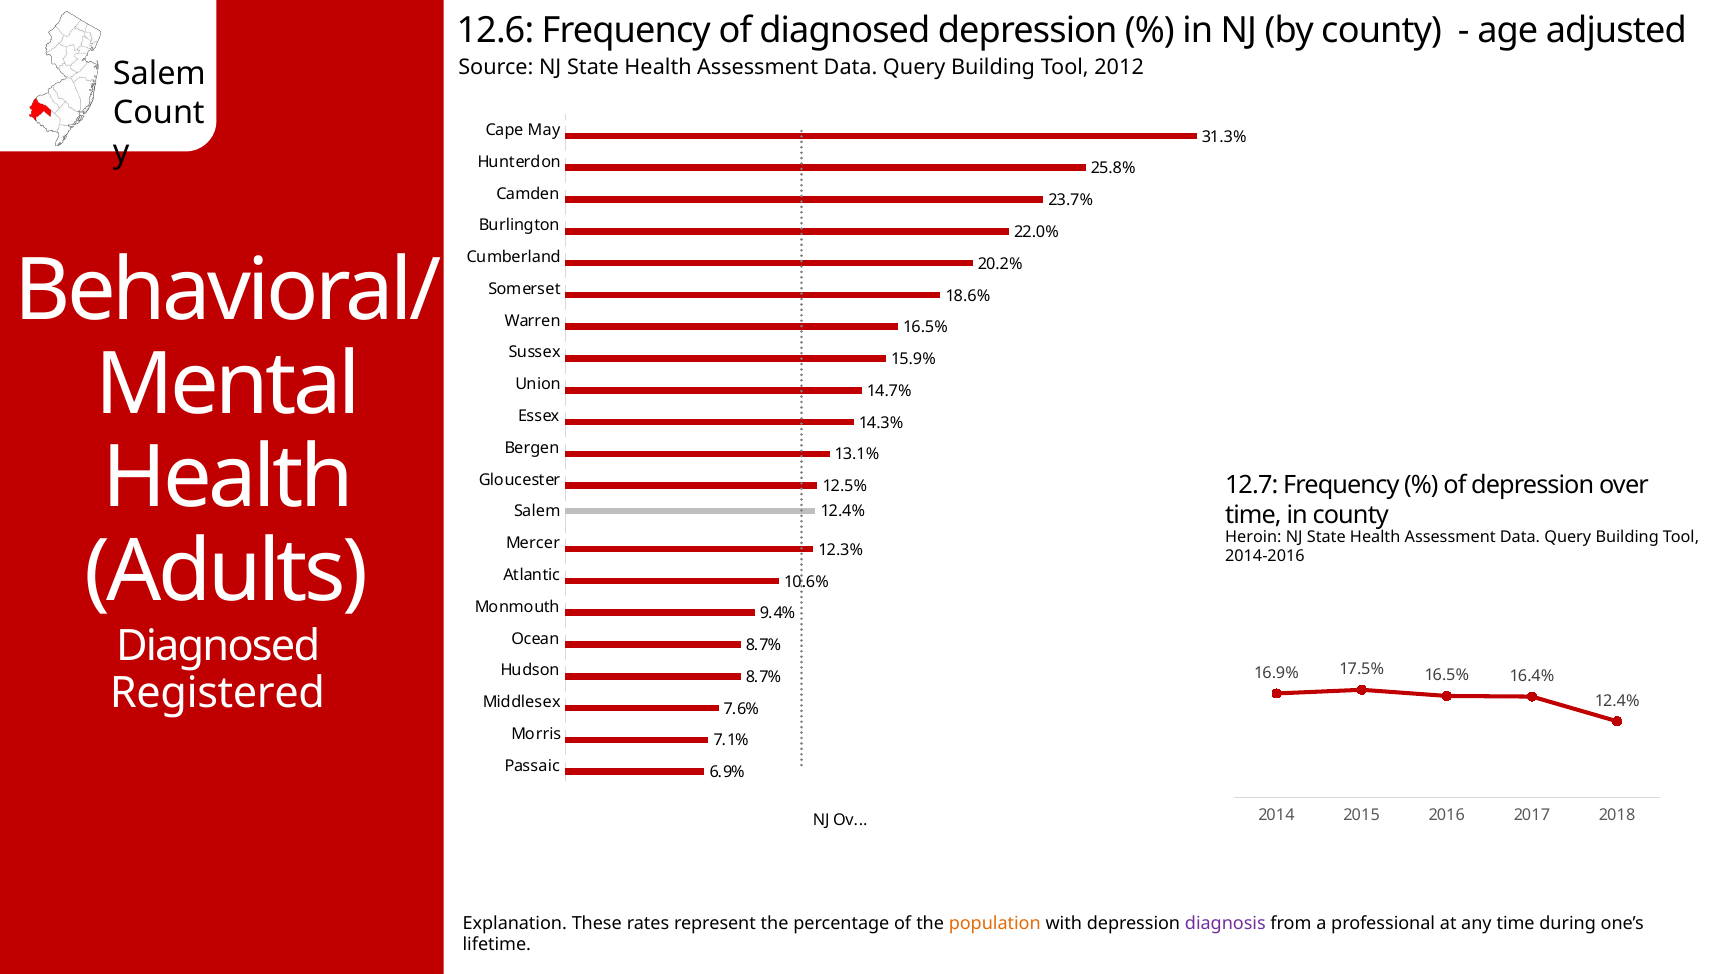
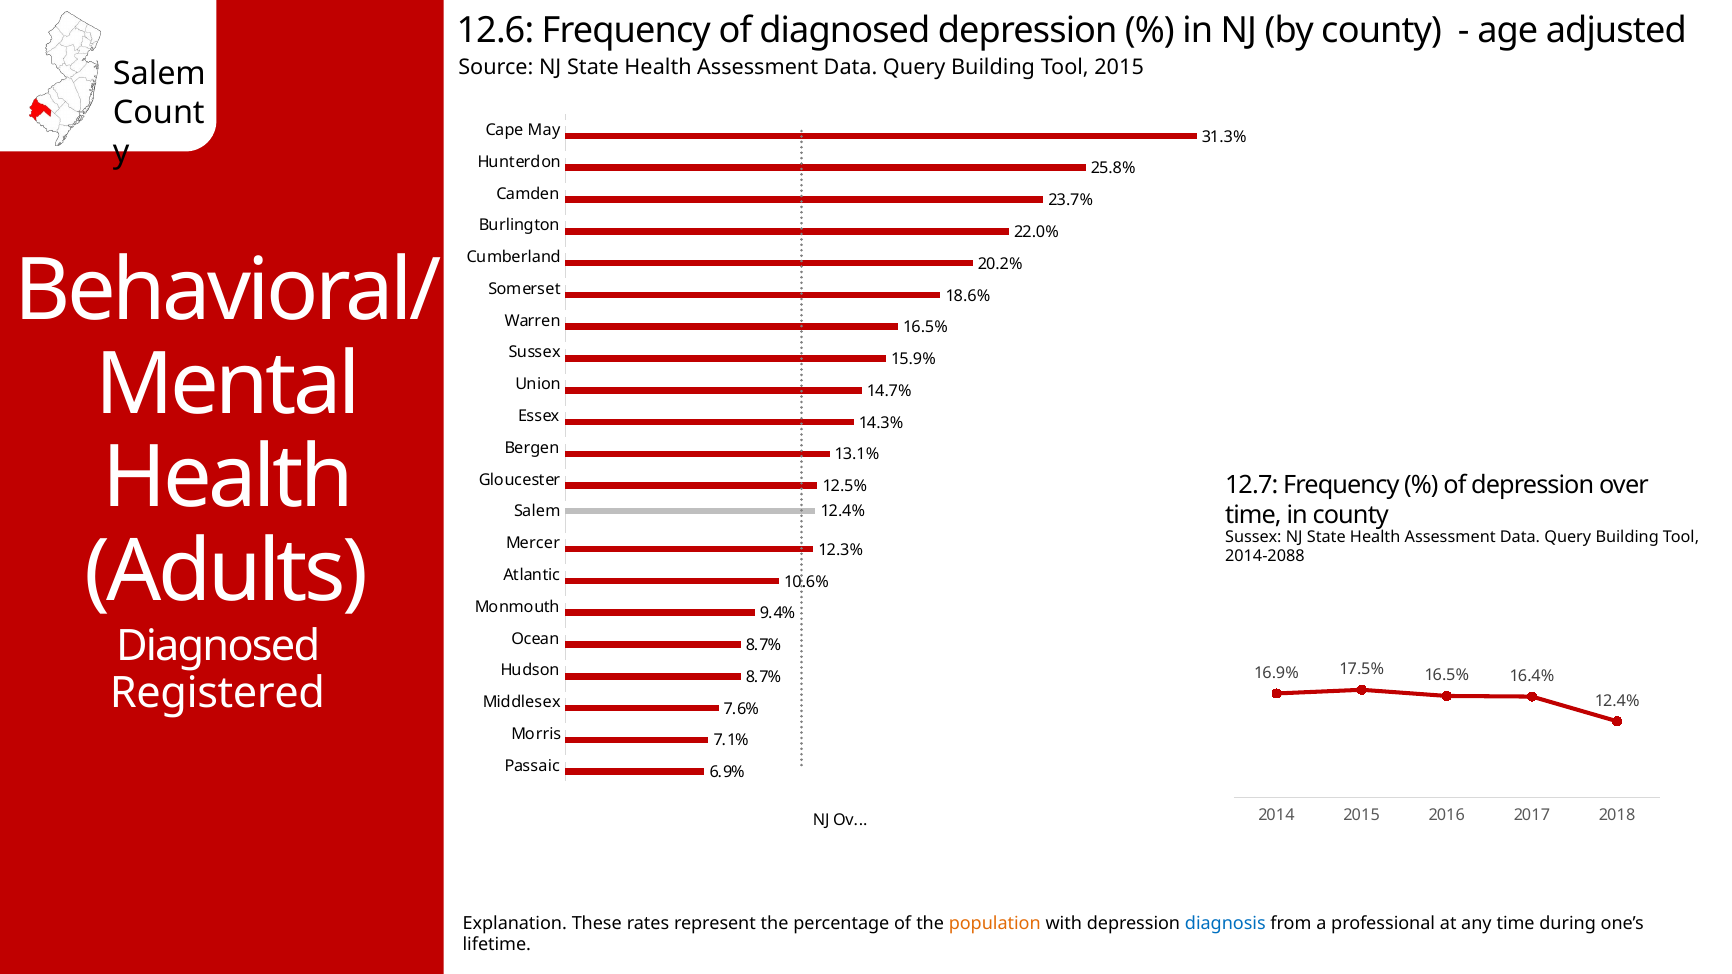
Tool 2012: 2012 -> 2015 (1119, 67)
Heroin: Heroin -> Sussex (1253, 537)
2014-2016: 2014-2016 -> 2014-2088 (1265, 556)
diagnosis colour: purple -> blue (1225, 923)
